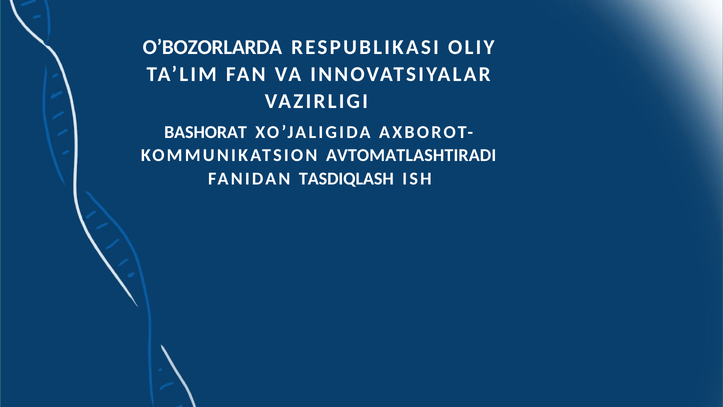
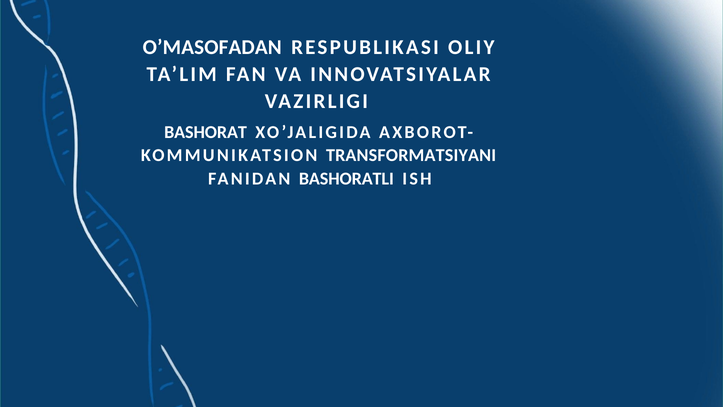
O’BOZORLARDA: O’BOZORLARDA -> O’MASOFADAN (212, 47)
AVTOMATLASHTIRADI: AVTOMATLASHTIRADI -> TRANSFORMATSIYANI (411, 155)
TASDIQLASH: TASDIQLASH -> BASHORATLI (346, 178)
